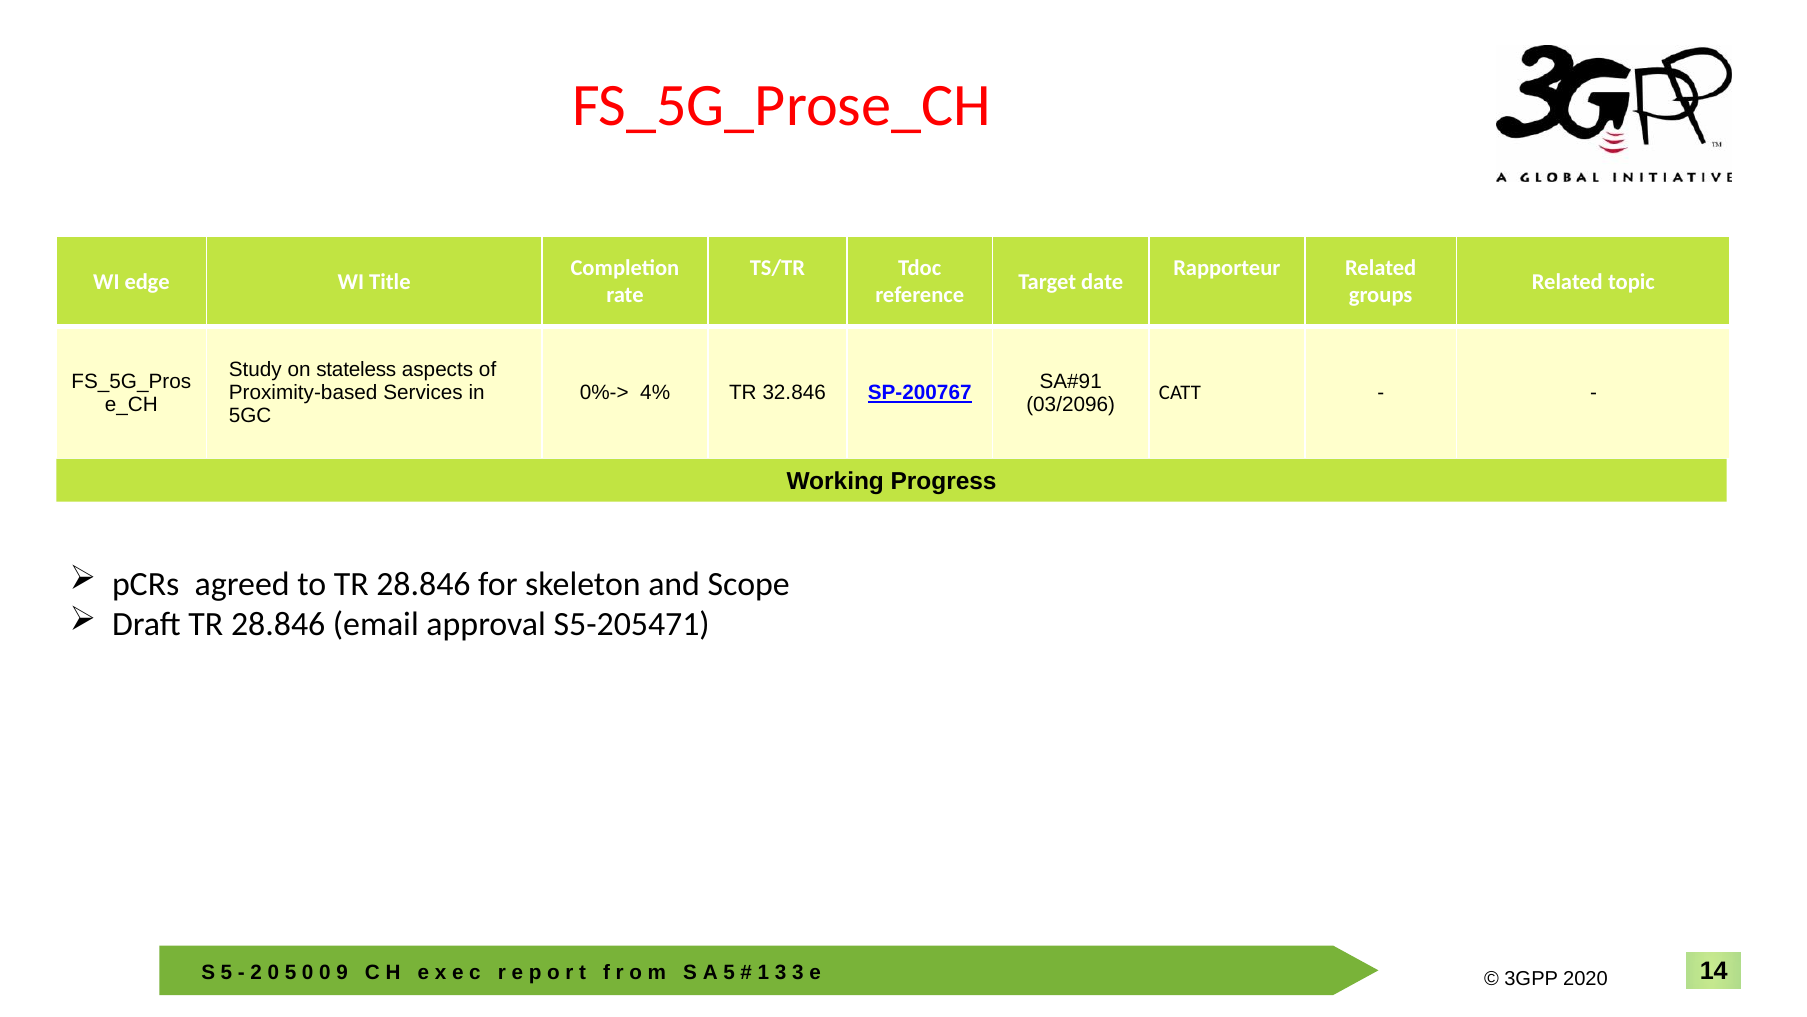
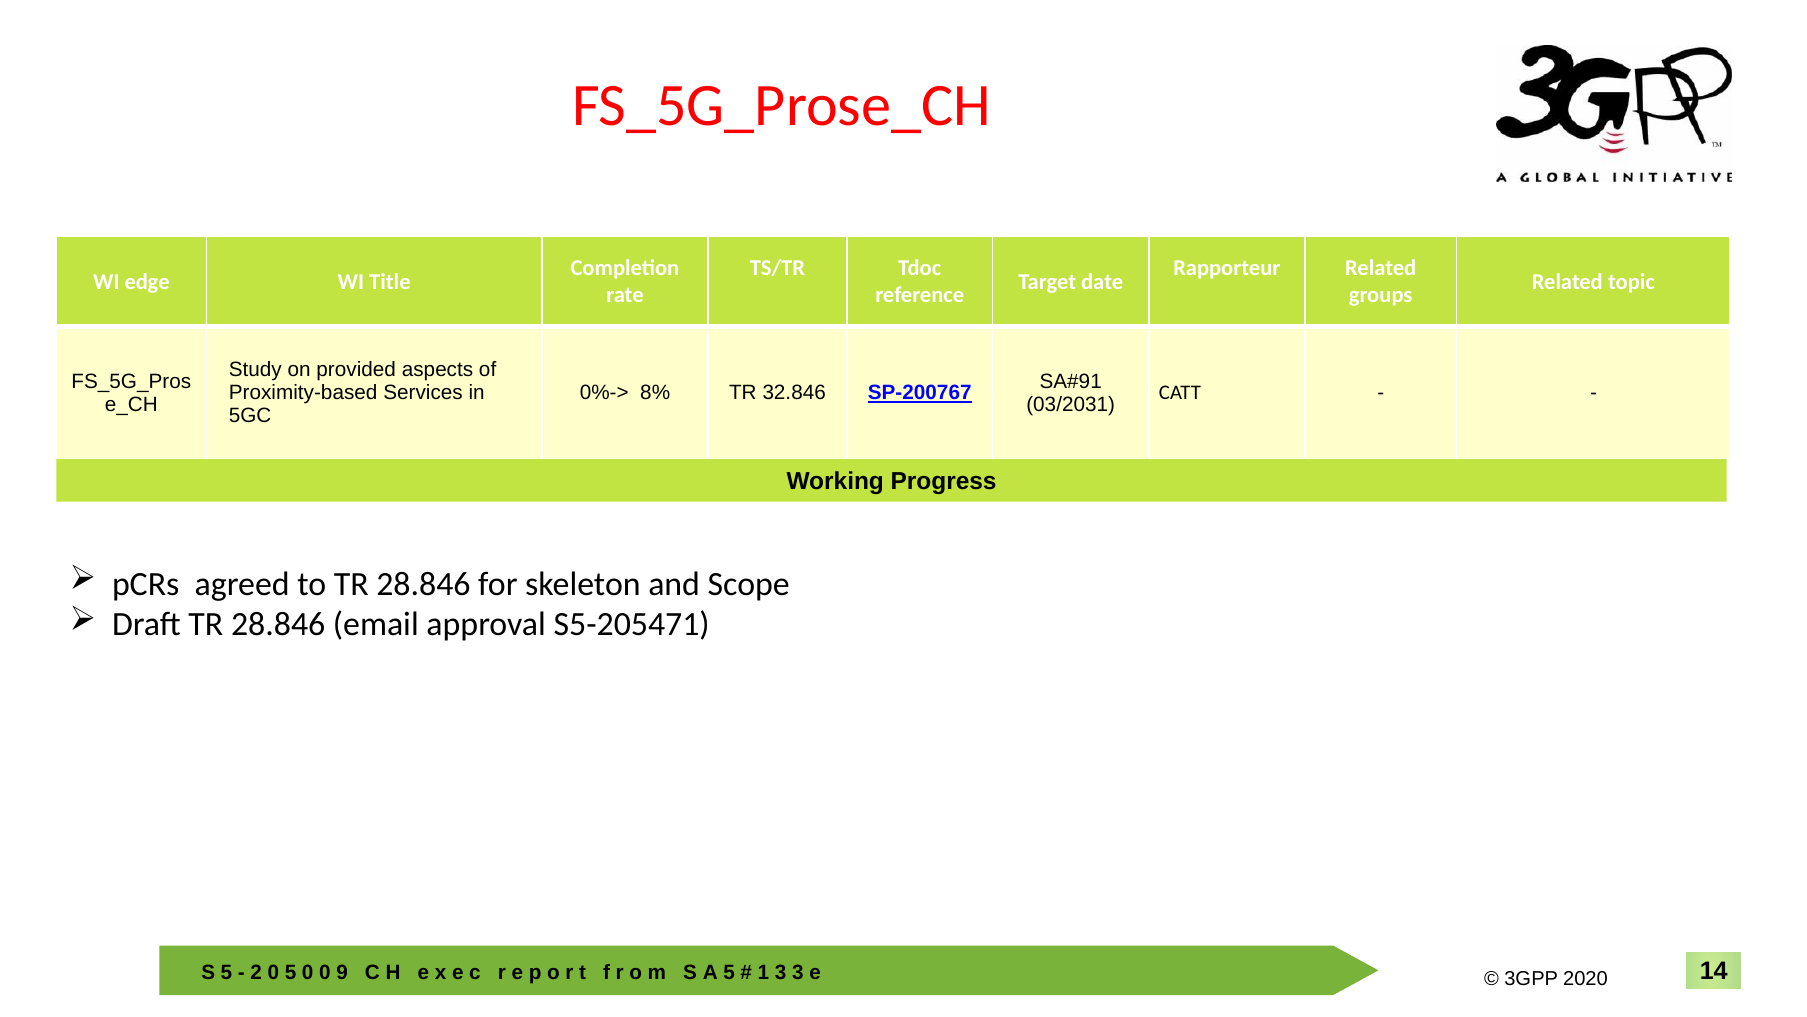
stateless: stateless -> provided (356, 370)
4%: 4% -> 8% (655, 393)
03/2096: 03/2096 -> 03/2031 (1071, 404)
